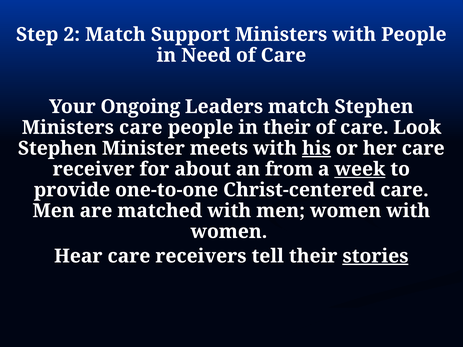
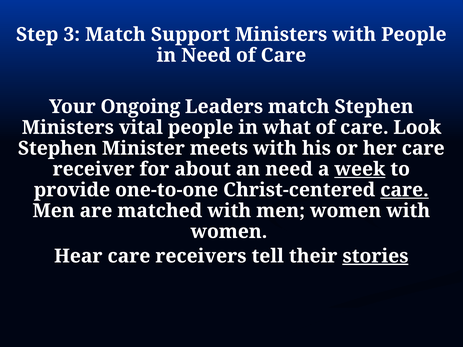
2: 2 -> 3 (72, 35)
Ministers care: care -> vital (141, 128)
in their: their -> what (287, 128)
his underline: present -> none (316, 148)
an from: from -> need (289, 169)
care underline: none -> present (405, 190)
